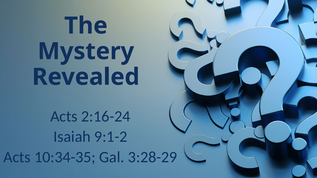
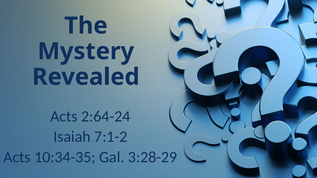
2:16-24: 2:16-24 -> 2:64-24 (106, 117)
9:1-2: 9:1-2 -> 7:1-2 (111, 137)
